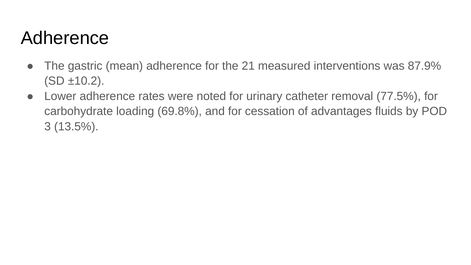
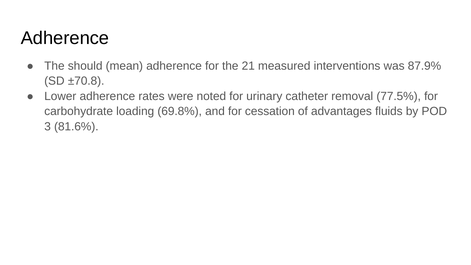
gastric: gastric -> should (85, 66)
±10.2: ±10.2 -> ±70.8 (86, 81)
13.5%: 13.5% -> 81.6% (76, 126)
